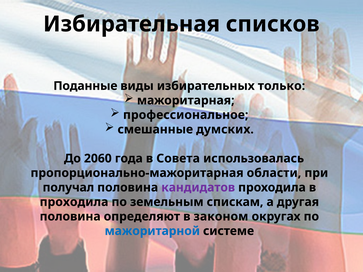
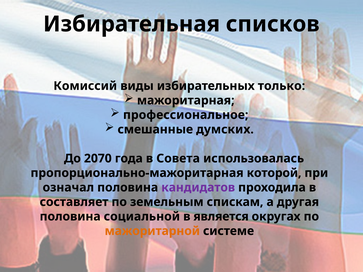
Поданные: Поданные -> Комиссий (85, 86)
2060: 2060 -> 2070 (98, 159)
области: области -> которой (274, 173)
получал: получал -> означал (68, 188)
проходила: проходила -> составляет (74, 202)
определяют: определяют -> социальной (142, 217)
законом: законом -> является (221, 217)
мажоритарной colour: blue -> orange (152, 231)
